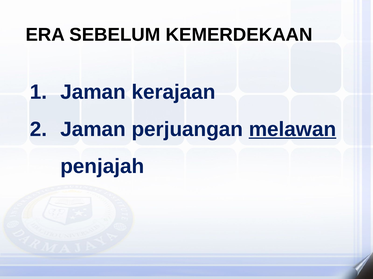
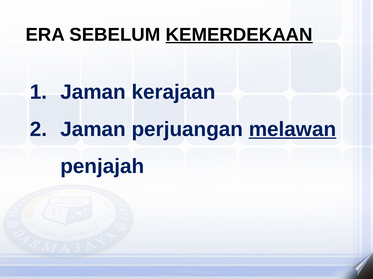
KEMERDEKAAN underline: none -> present (239, 35)
